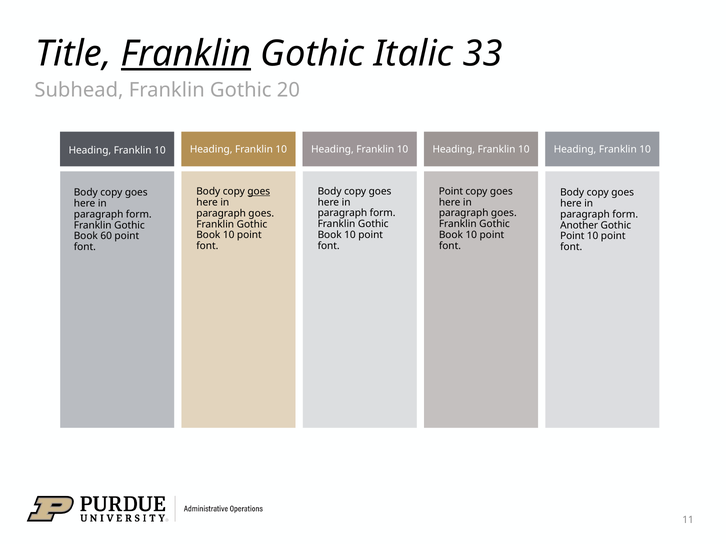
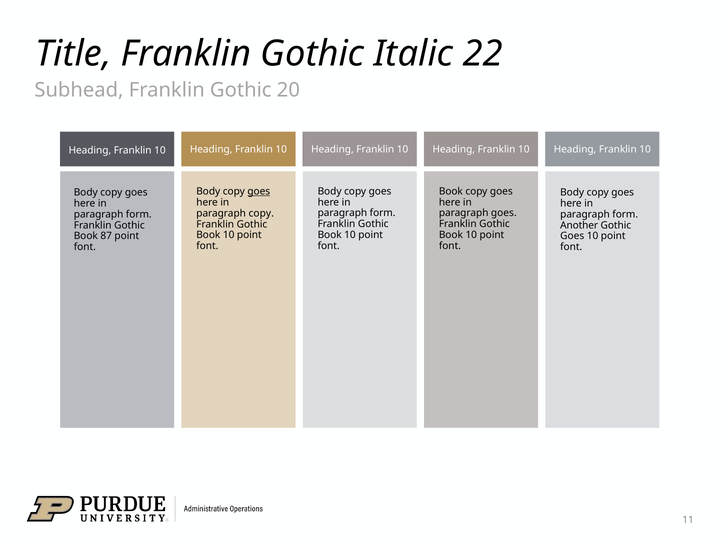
Franklin underline: present -> none (186, 54)
33: 33 -> 22 (483, 54)
Point: Point -> Book (451, 191)
goes: goes -> copy (261, 213)
60: 60 -> 87 (106, 236)
Point: Point -> Goes (572, 236)
